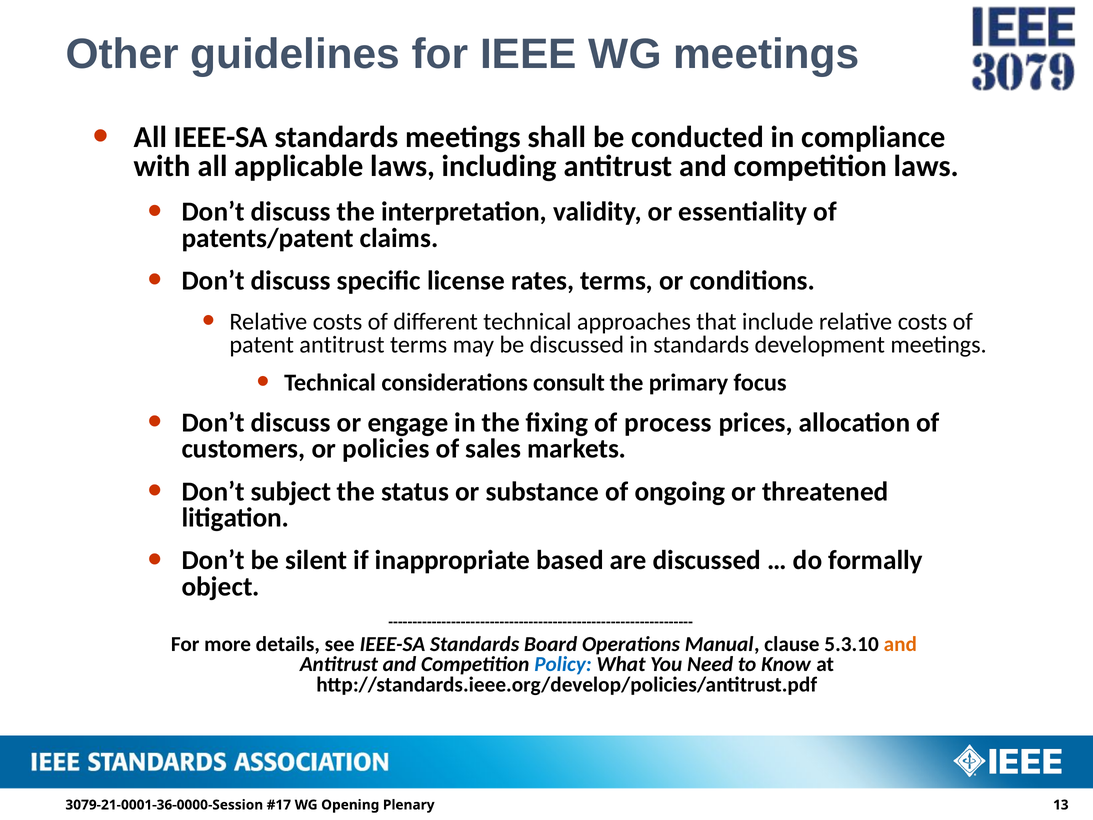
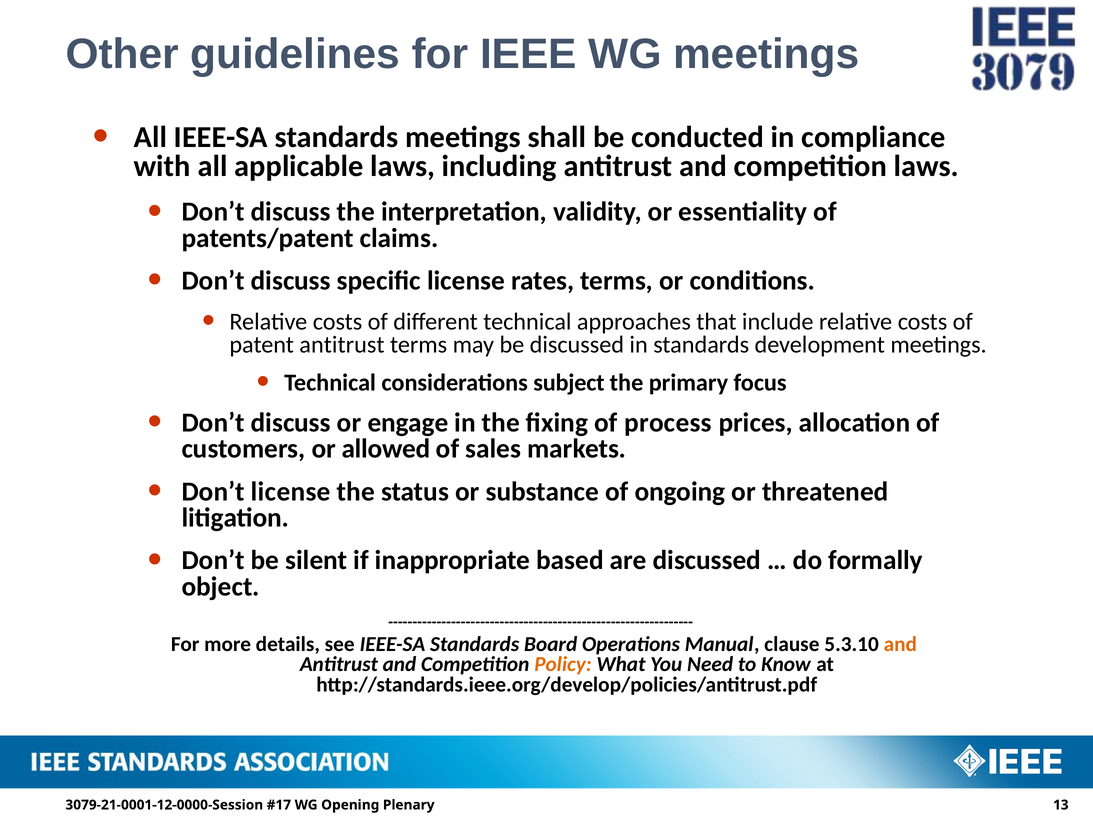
consult: consult -> subject (569, 383)
policies: policies -> allowed (386, 449)
Don’t subject: subject -> license (291, 491)
Policy colour: blue -> orange (563, 664)
3079-21-0001-36-0000-Session: 3079-21-0001-36-0000-Session -> 3079-21-0001-12-0000-Session (164, 805)
